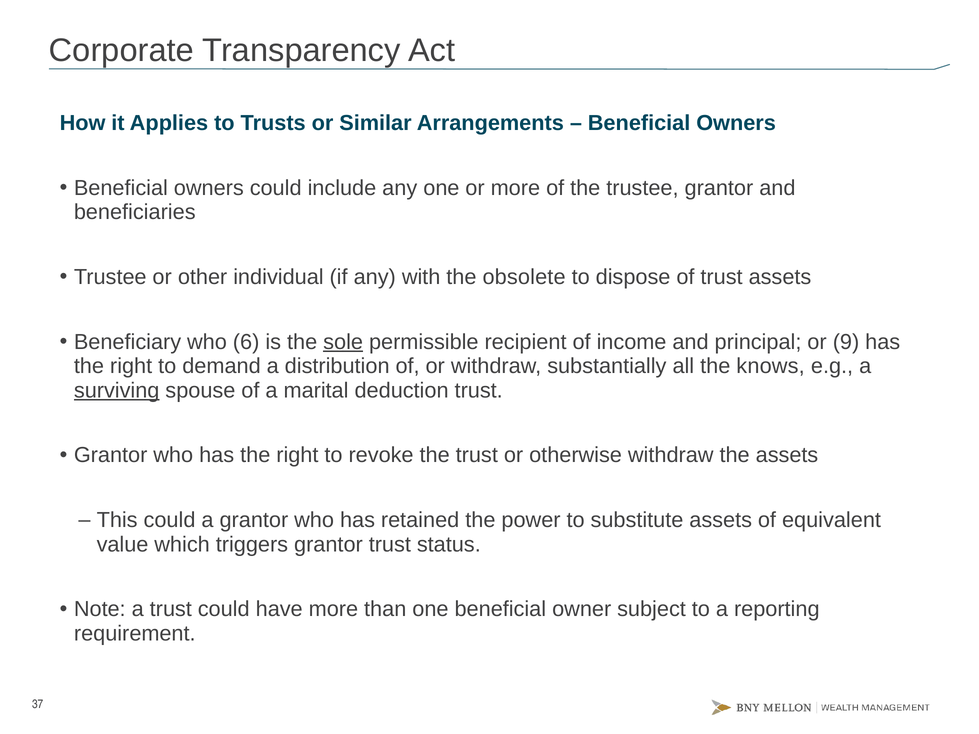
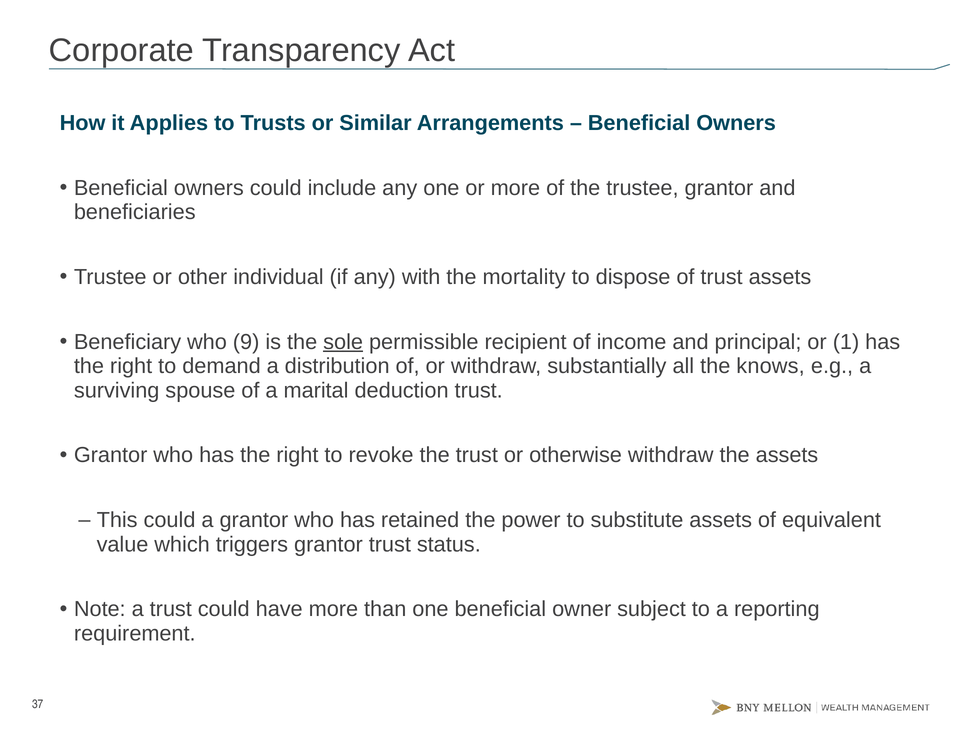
obsolete: obsolete -> mortality (524, 277)
6: 6 -> 9 (246, 342)
9: 9 -> 1 (846, 342)
surviving underline: present -> none (117, 391)
